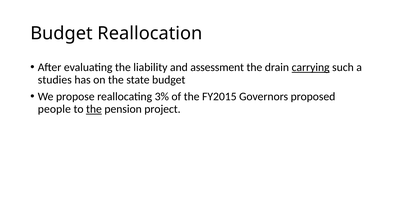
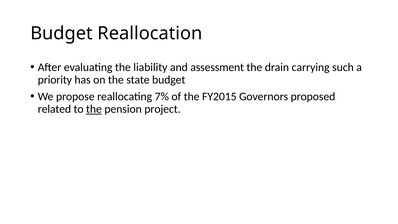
carrying underline: present -> none (311, 67)
studies: studies -> priority (55, 80)
3%: 3% -> 7% (162, 97)
people: people -> related (54, 109)
